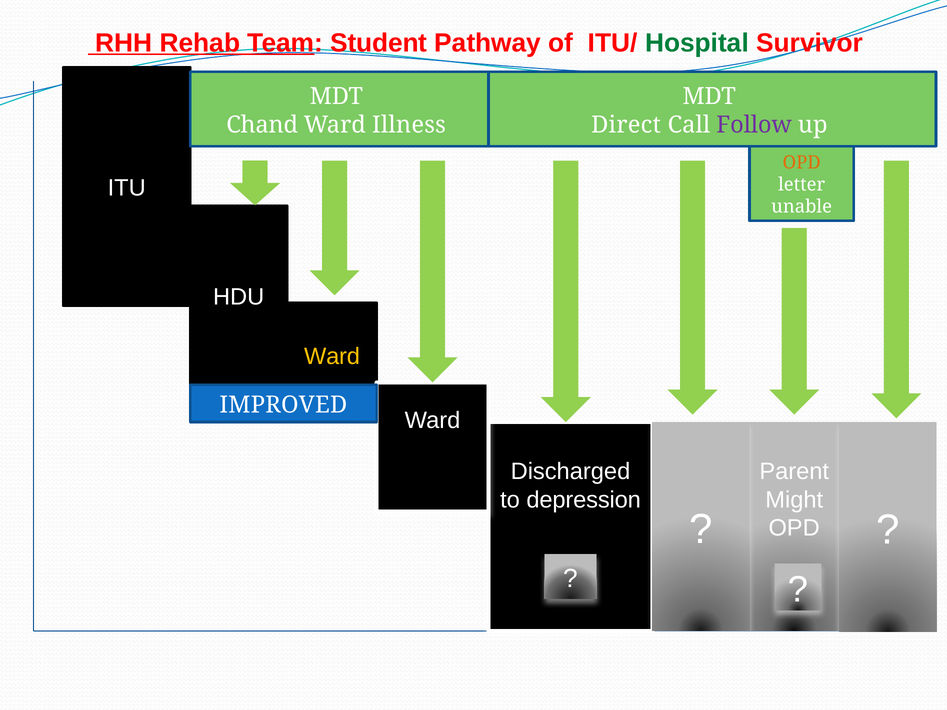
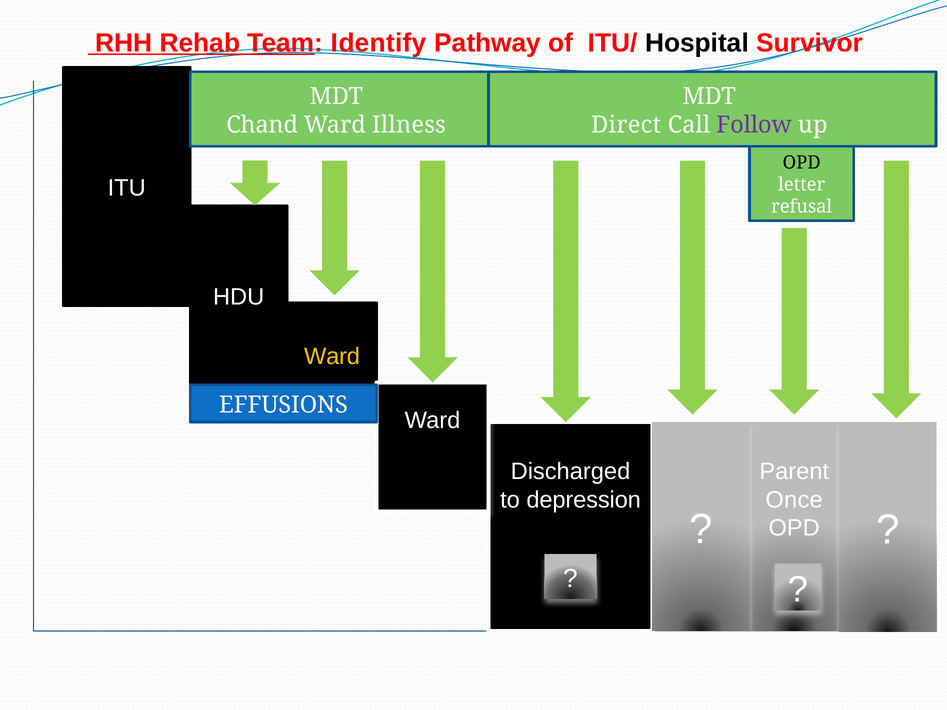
Student: Student -> Identify (379, 43)
Hospital colour: green -> black (697, 43)
OPD colour: orange -> black (802, 163)
unable: unable -> refusal (802, 207)
IMPROVED: IMPROVED -> EFFUSIONS (284, 405)
Might: Might -> Once (794, 500)
